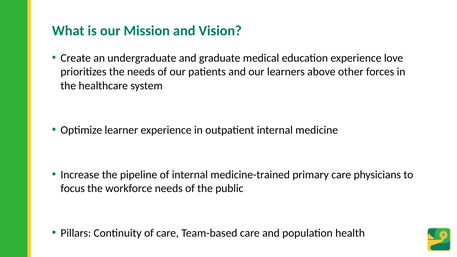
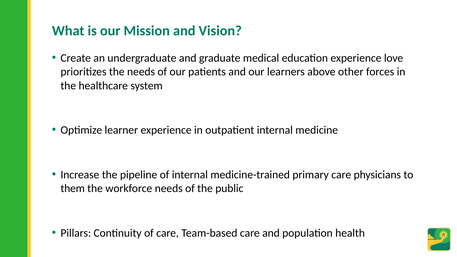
focus: focus -> them (73, 188)
